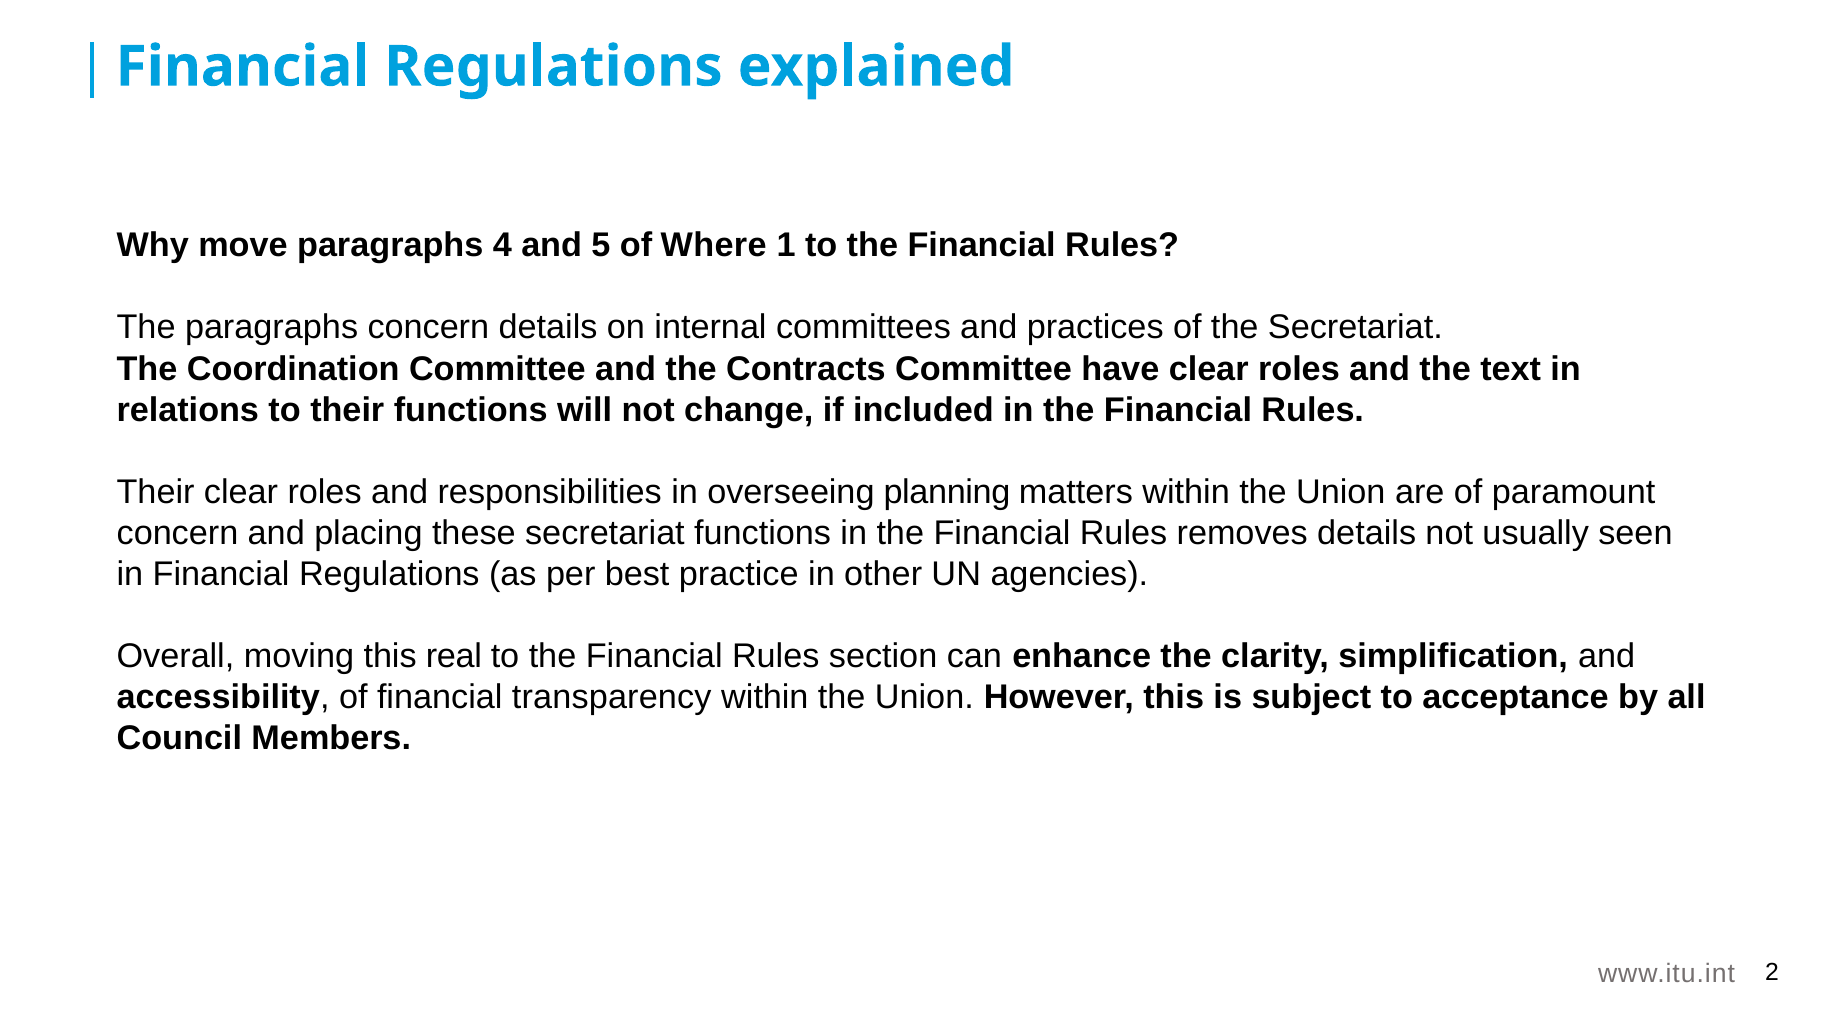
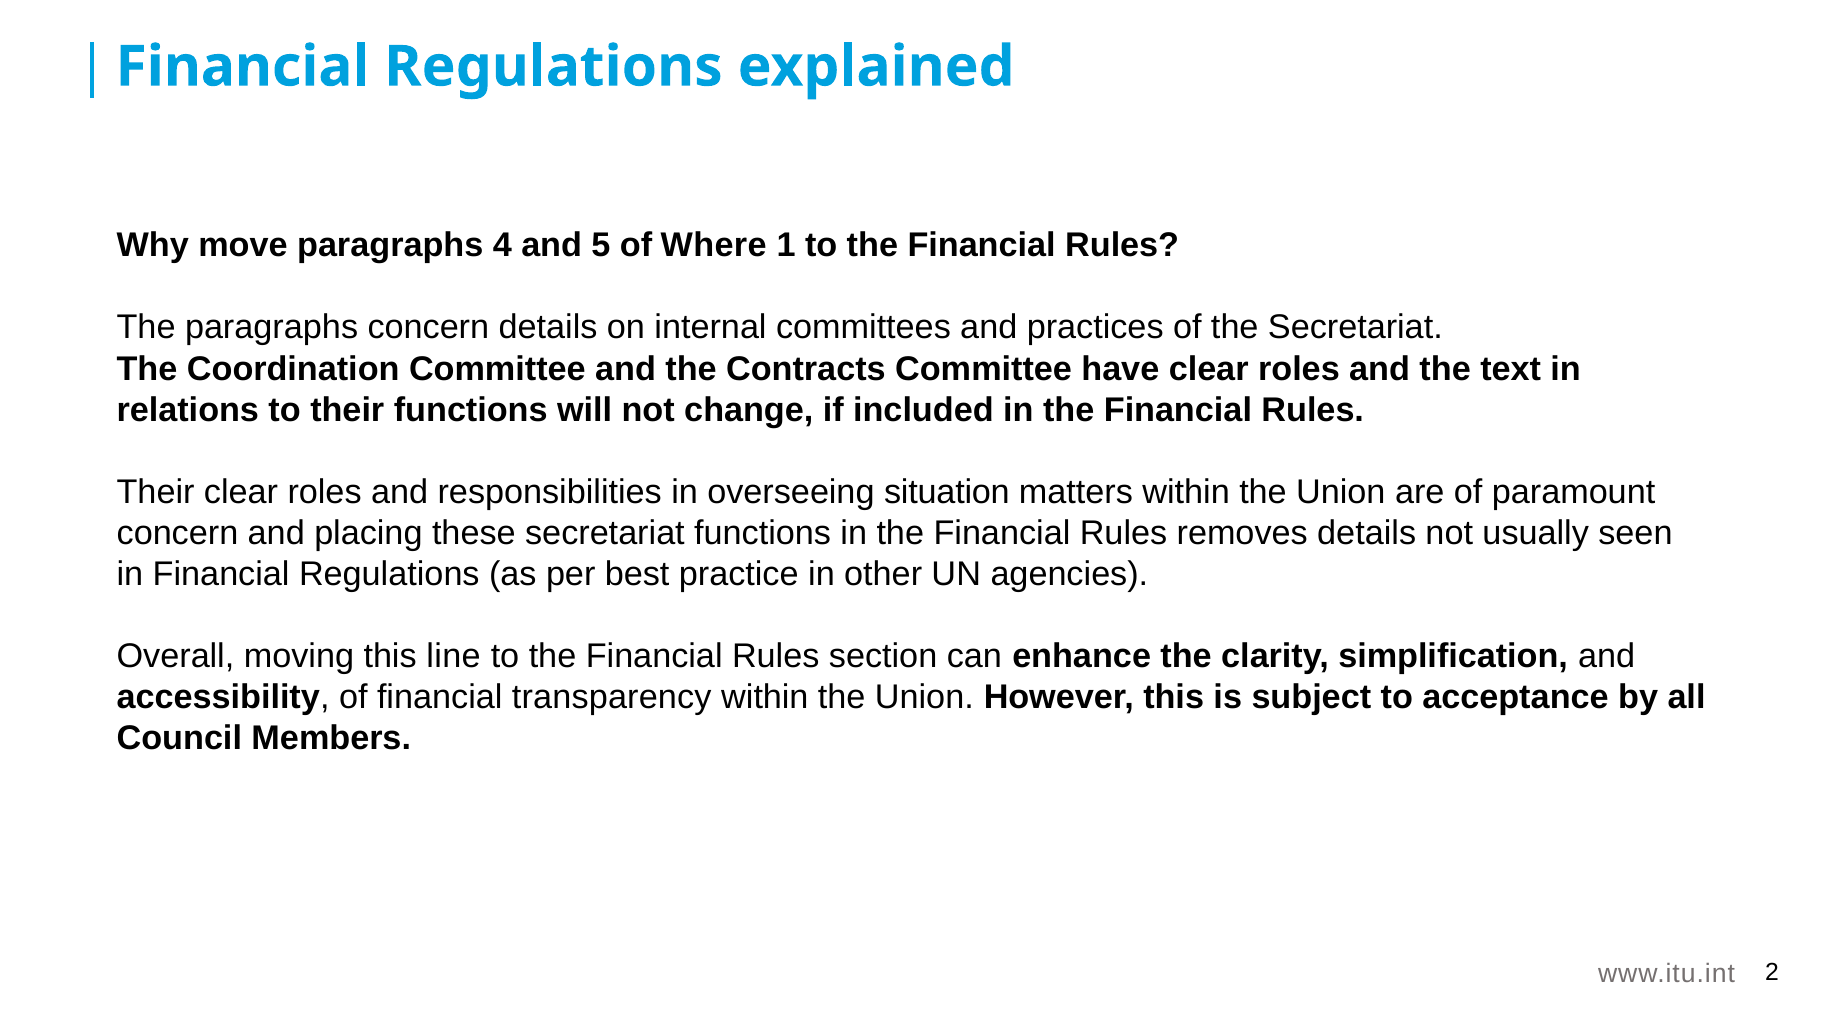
planning: planning -> situation (947, 492)
real: real -> line (454, 656)
